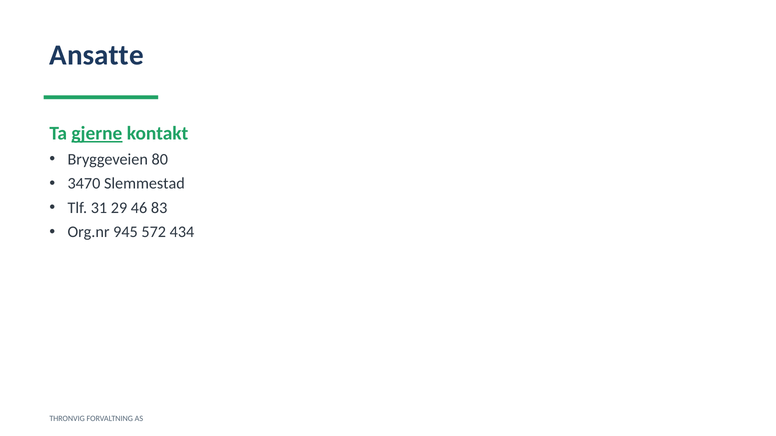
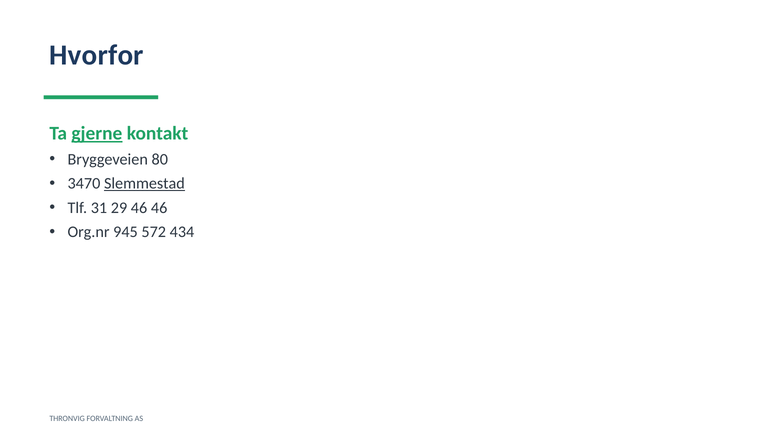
Ansatte: Ansatte -> Hvorfor (97, 55)
Slemmestad underline: none -> present (144, 184)
46 83: 83 -> 46 (159, 208)
